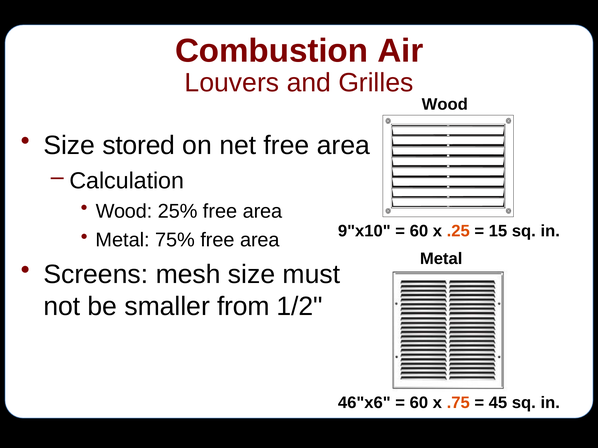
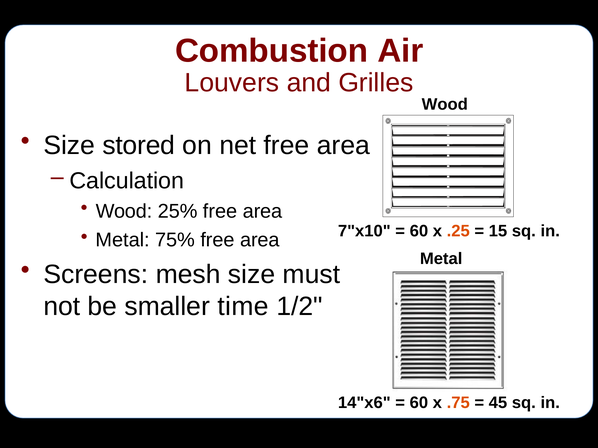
9"x10: 9"x10 -> 7"x10 (364, 231)
from: from -> time (243, 307)
46"x6: 46"x6 -> 14"x6 (364, 403)
